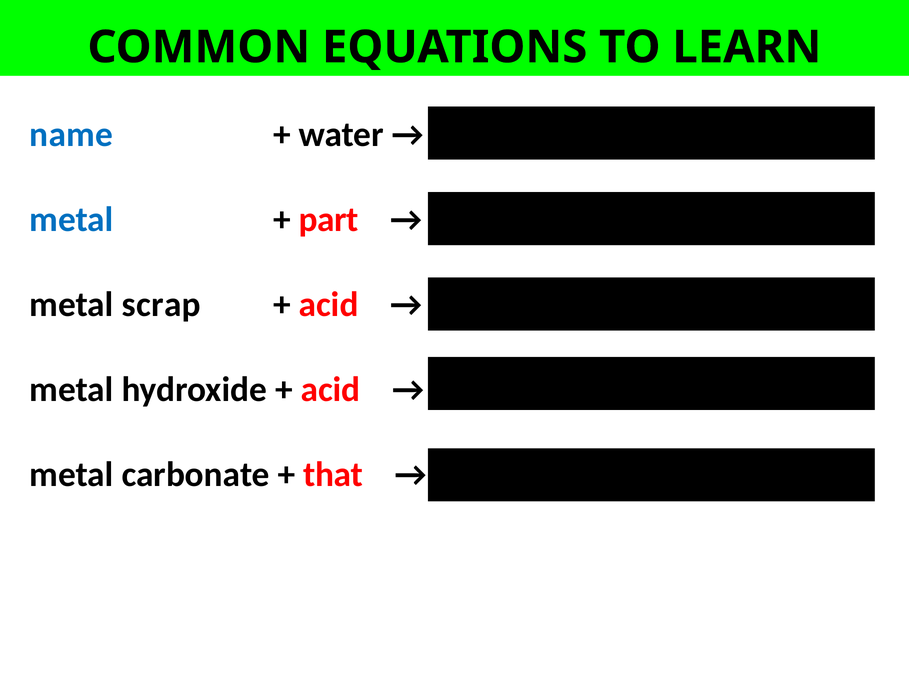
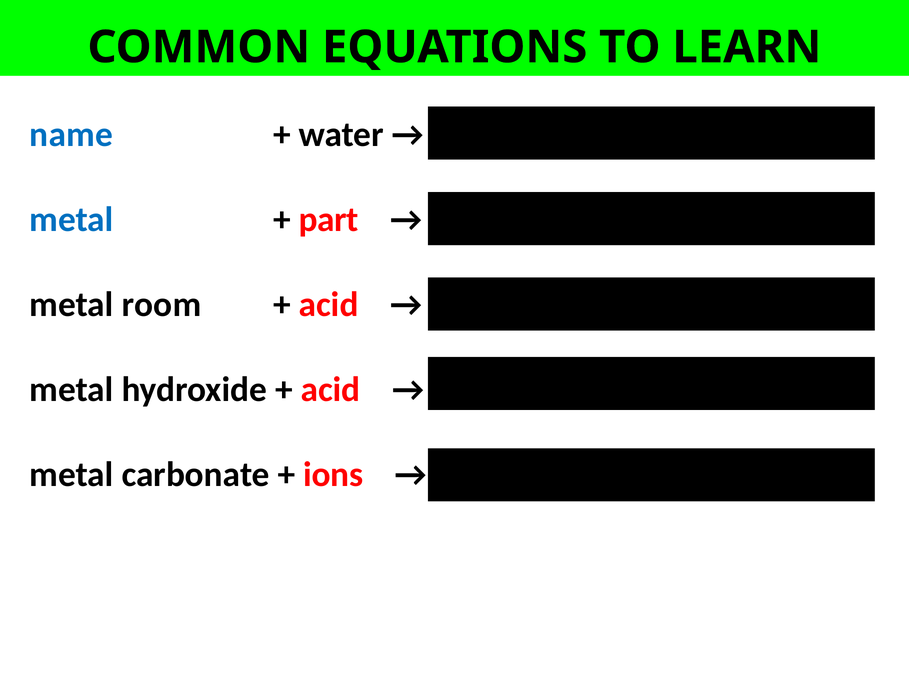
scrap: scrap -> room (161, 304)
that: that -> ions (333, 474)
